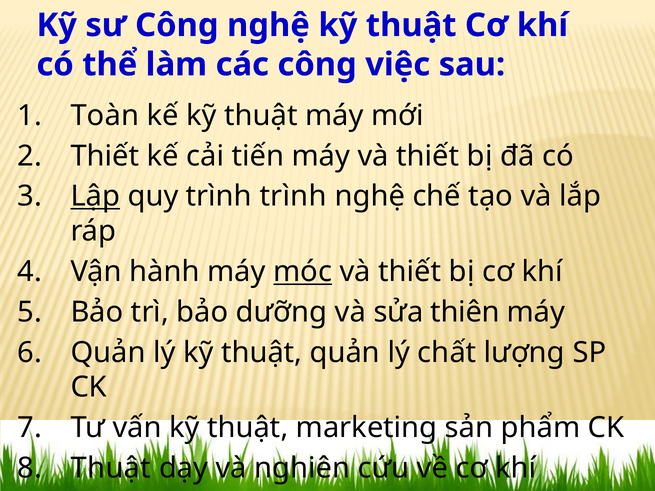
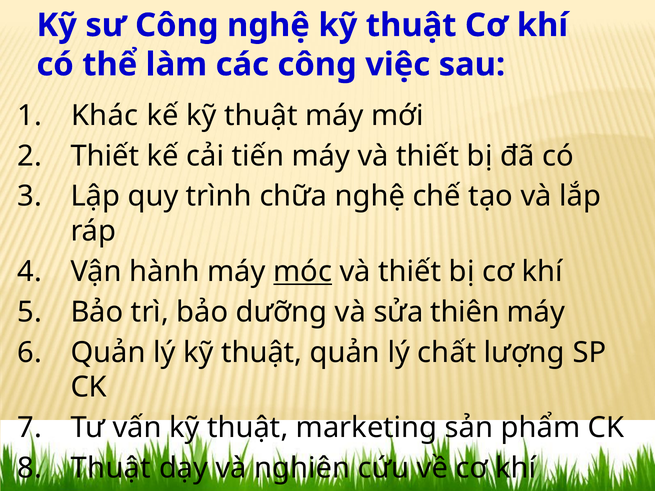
Toàn: Toàn -> Khác (105, 116)
Lập underline: present -> none (95, 196)
trình trình: trình -> chữa (293, 196)
